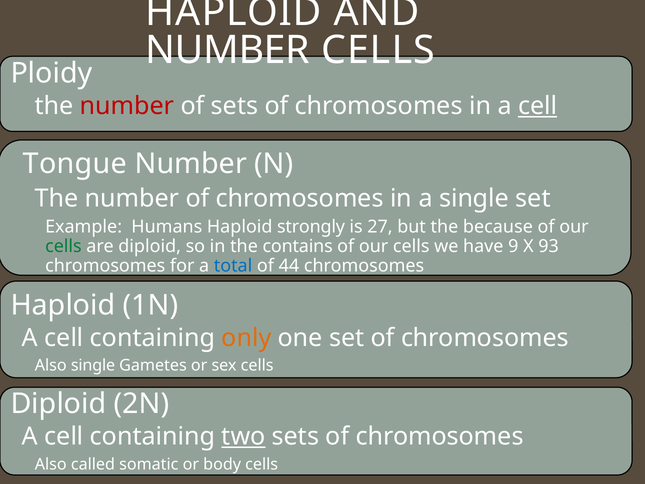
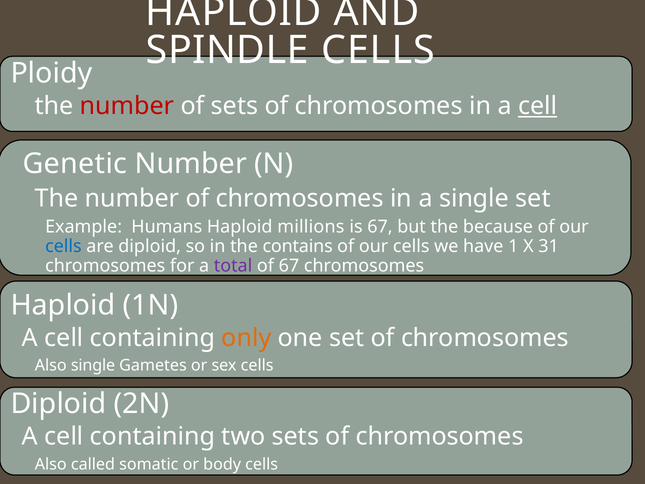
NUMBER: NUMBER -> SPINDLE (227, 50)
Tongue: Tongue -> Genetic (75, 164)
strongly: strongly -> millions (311, 227)
is 27: 27 -> 67 (380, 227)
cells colour: green -> blue (63, 246)
9: 9 -> 1 (513, 246)
93: 93 -> 31 (549, 246)
total colour: blue -> purple (233, 265)
of 44: 44 -> 67 (289, 265)
two underline: present -> none (243, 436)
